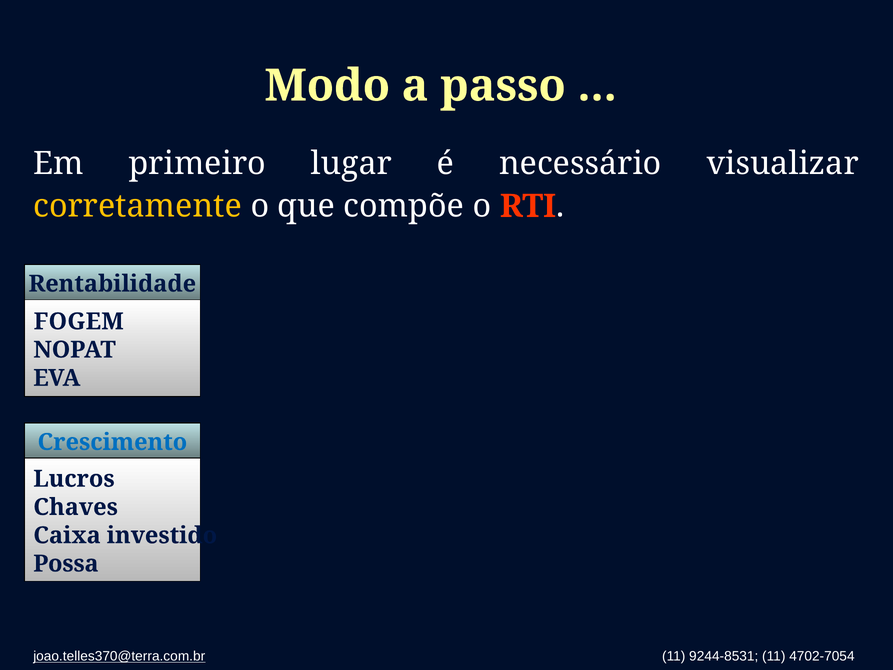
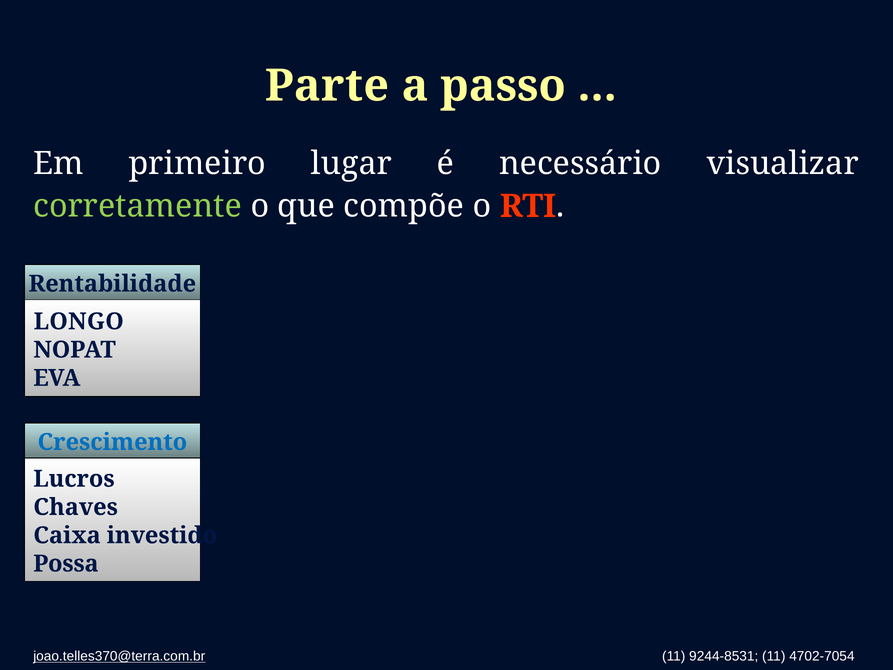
Modo: Modo -> Parte (327, 86)
corretamente colour: yellow -> light green (138, 206)
FOGEM: FOGEM -> LONGO (79, 321)
